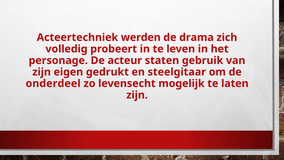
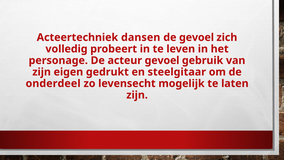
werden: werden -> dansen (141, 37)
de drama: drama -> gevoel (196, 37)
acteur staten: staten -> gevoel (162, 60)
